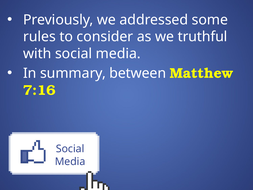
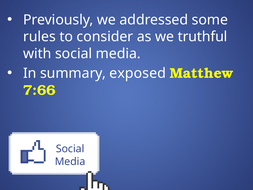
between: between -> exposed (138, 73)
7:16: 7:16 -> 7:66 (39, 90)
